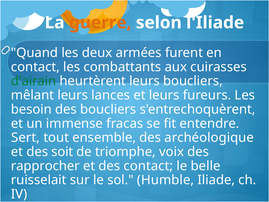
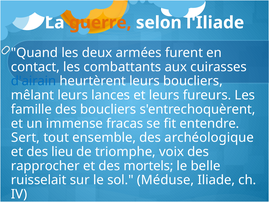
d'airain colour: green -> blue (34, 81)
besoin: besoin -> famille (31, 109)
soit: soit -> lieu (62, 152)
des contact: contact -> mortels (148, 166)
Humble: Humble -> Méduse (166, 180)
